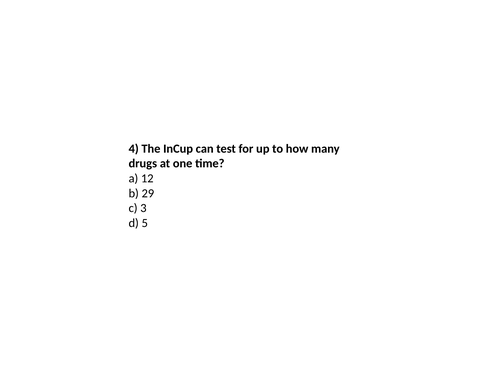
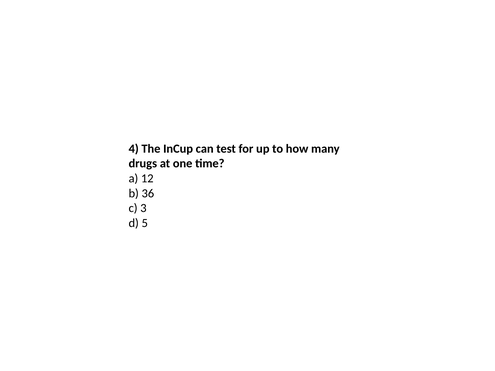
29: 29 -> 36 (148, 193)
